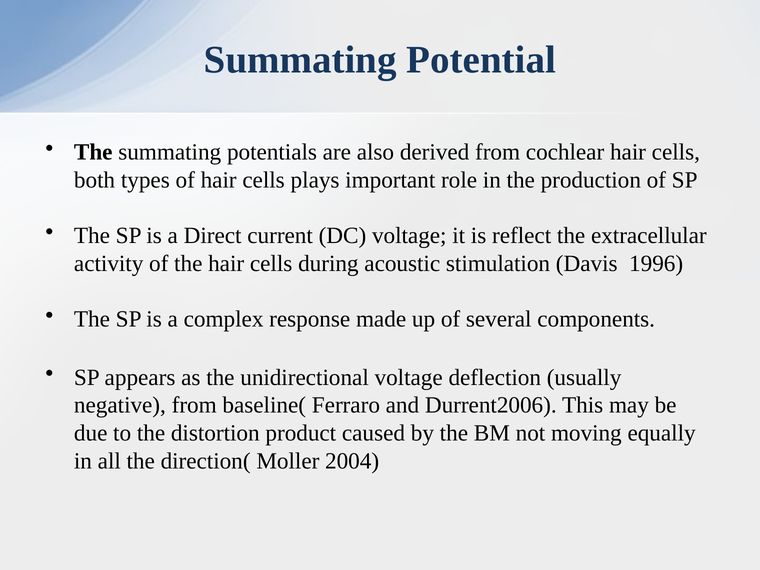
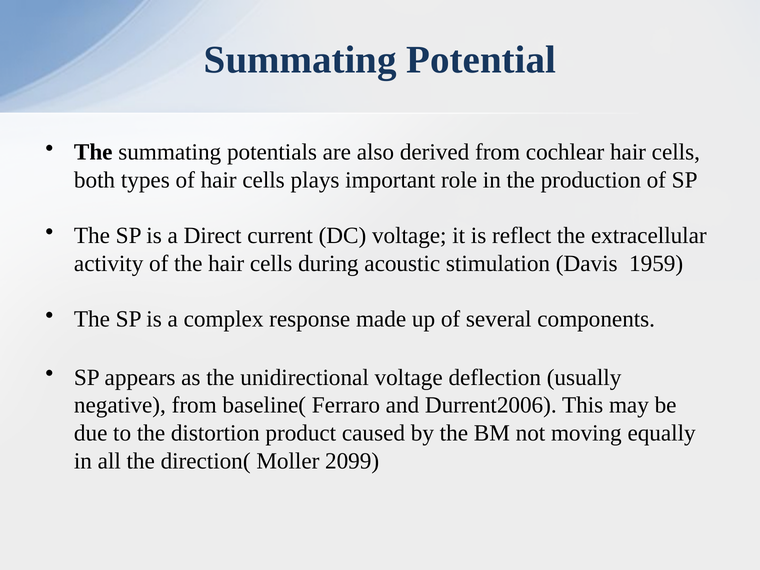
1996: 1996 -> 1959 (656, 264)
2004: 2004 -> 2099 (352, 461)
